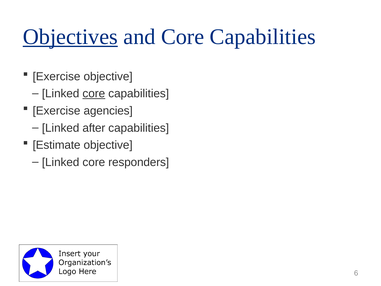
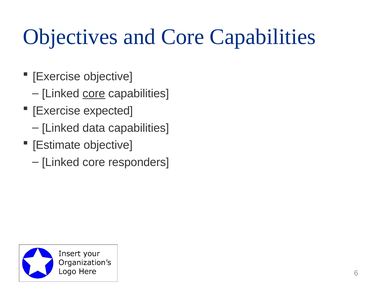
Objectives underline: present -> none (70, 37)
agencies: agencies -> expected (108, 111)
after: after -> data (94, 128)
